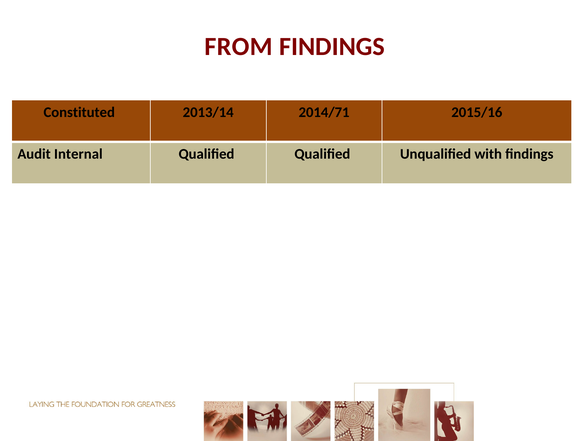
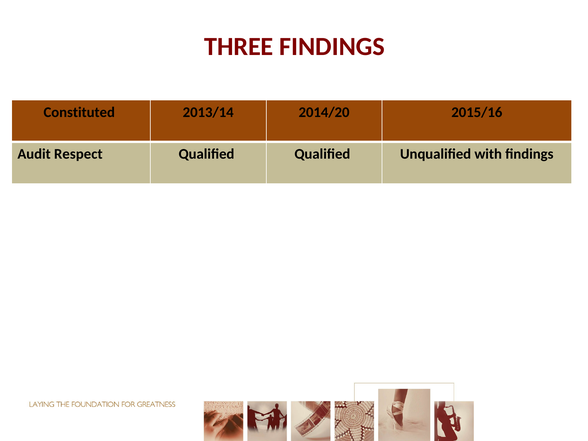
FROM: FROM -> THREE (239, 46)
2014/71: 2014/71 -> 2014/20 (324, 112)
Internal: Internal -> Respect (78, 154)
